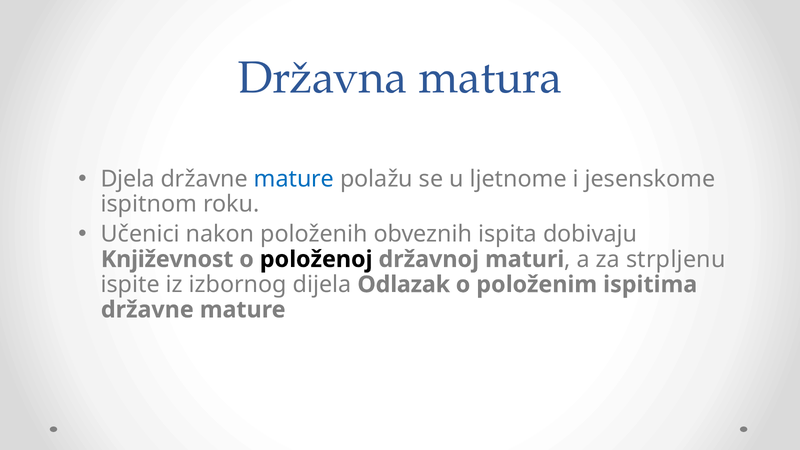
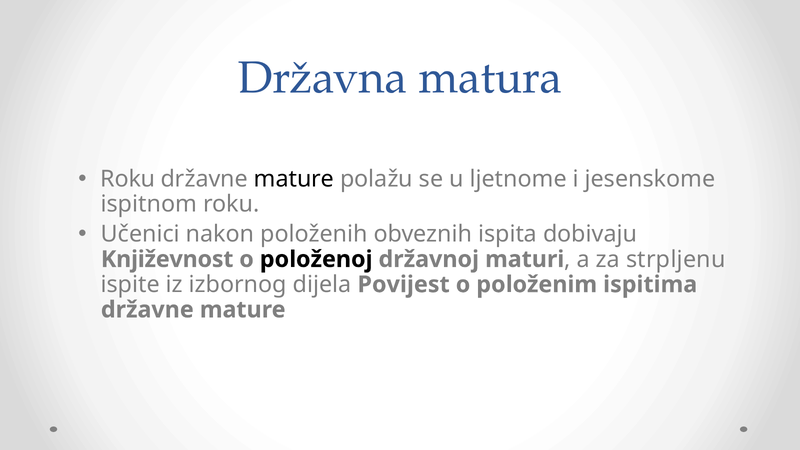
Djela: Djela -> Roku (128, 179)
mature colour: blue -> black (294, 179)
Odlazak: Odlazak -> Povijest (404, 285)
